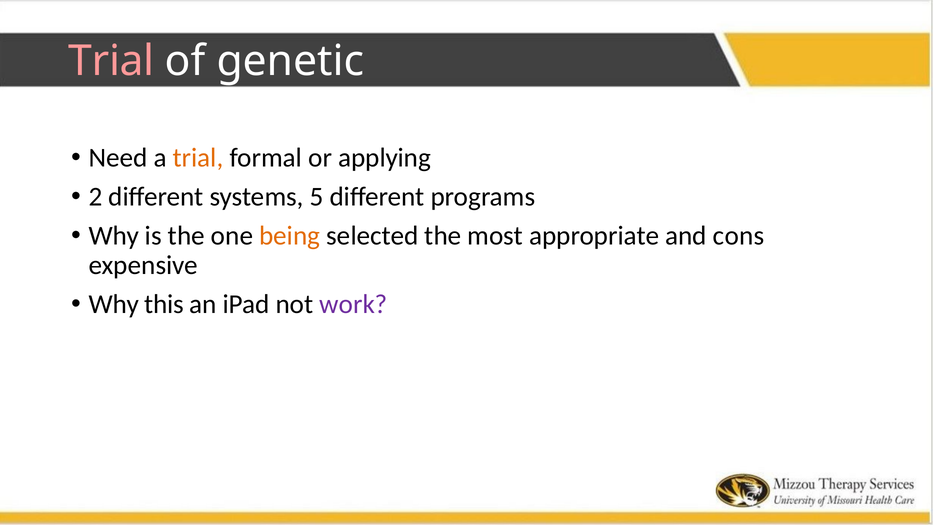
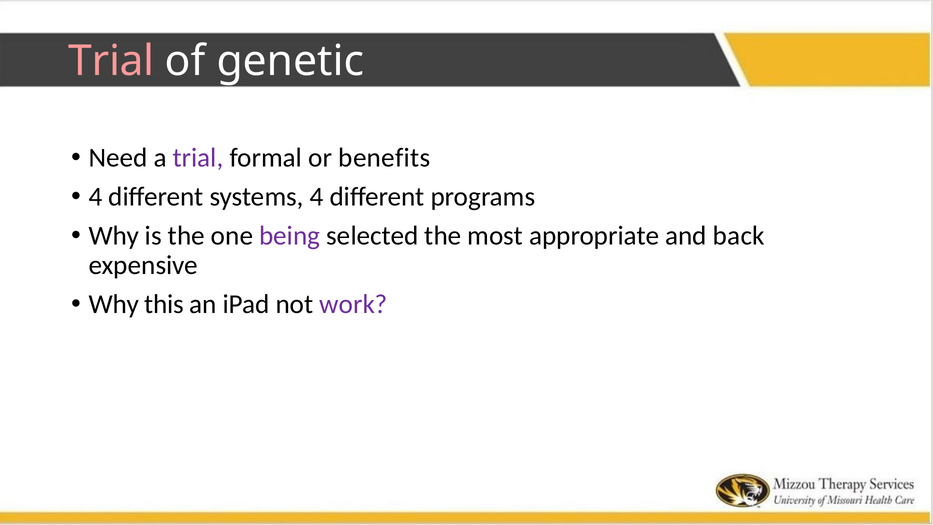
trial colour: orange -> purple (198, 158)
applying: applying -> benefits (384, 158)
2: 2 -> 4 (96, 197)
systems 5: 5 -> 4 (317, 197)
being colour: orange -> purple (290, 236)
cons: cons -> back (739, 236)
